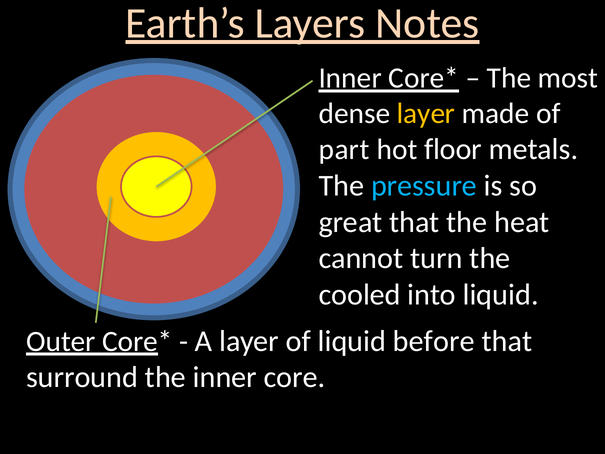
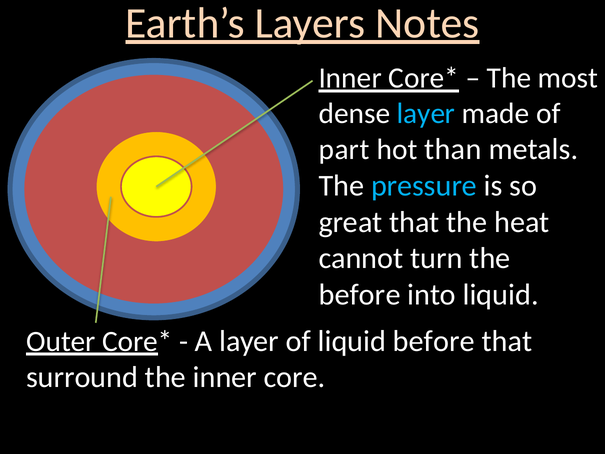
layer colour: yellow -> light blue (426, 113)
floor: floor -> than (453, 149)
cooled: cooled -> before (360, 295)
